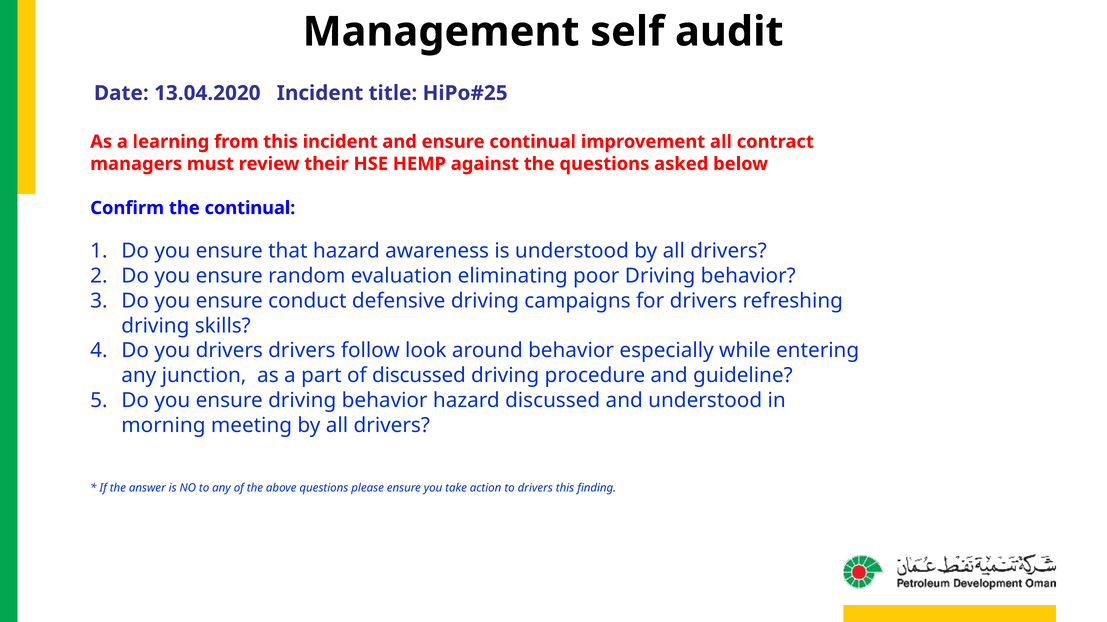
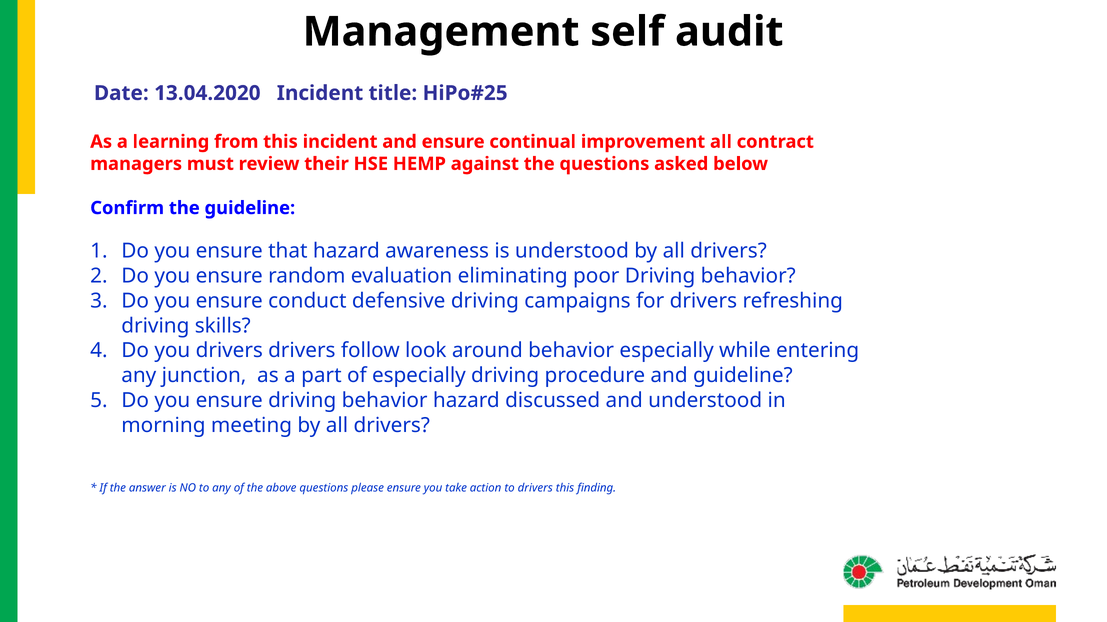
the continual: continual -> guideline (250, 208)
of discussed: discussed -> especially (419, 376)
